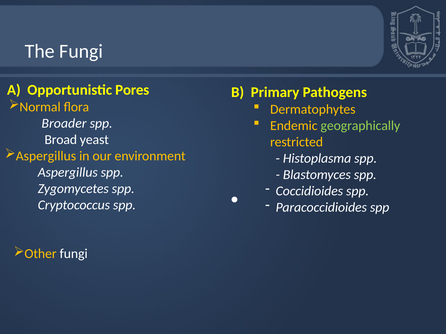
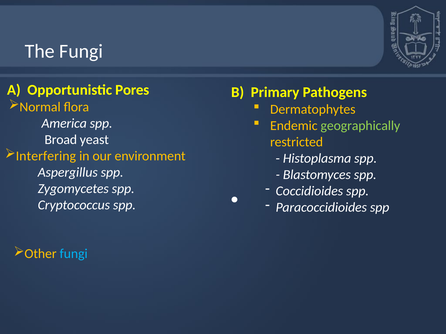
Broader: Broader -> America (64, 124)
Aspergillus: Aspergillus -> Interfering (46, 156)
fungi colour: white -> light blue (74, 254)
